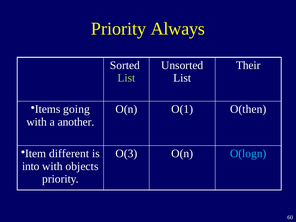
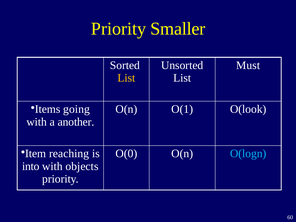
Always: Always -> Smaller (178, 29)
Their: Their -> Must (248, 65)
List colour: light green -> yellow (126, 78)
O(then: O(then -> O(look (248, 109)
different: different -> reaching (69, 153)
O(3: O(3 -> O(0 (126, 153)
